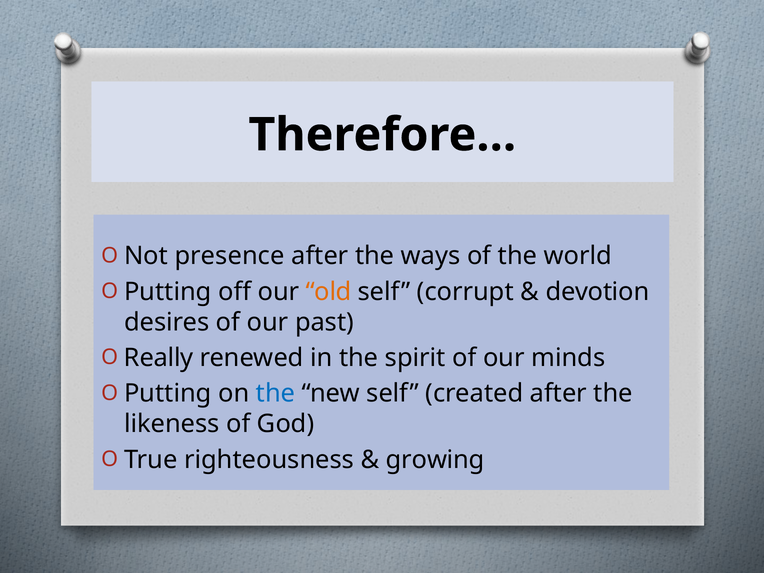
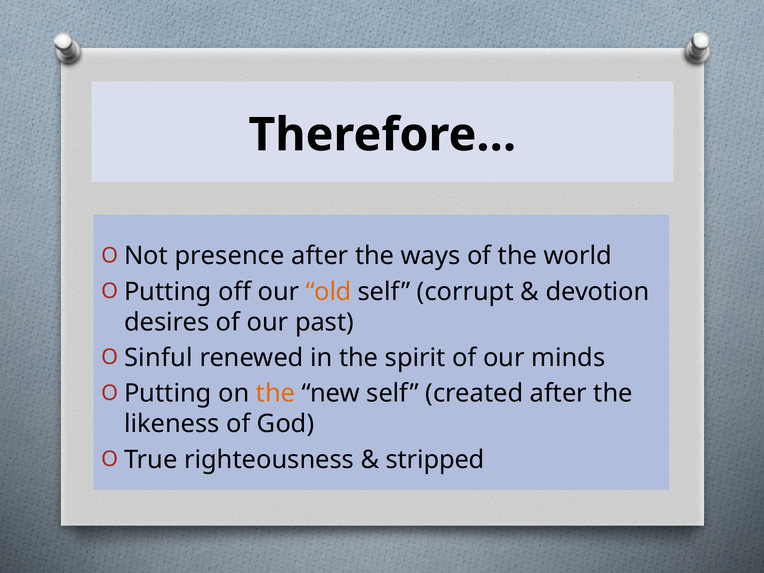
Really: Really -> Sinful (158, 358)
the colour: blue -> orange (275, 393)
growing: growing -> stripped (435, 460)
